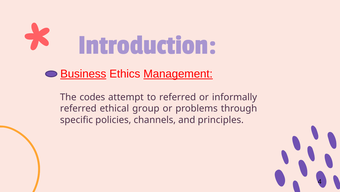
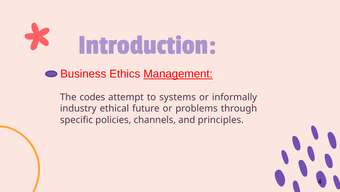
Business underline: present -> none (83, 74)
to referred: referred -> systems (178, 97)
referred: referred -> industry (78, 108)
group: group -> future (146, 108)
